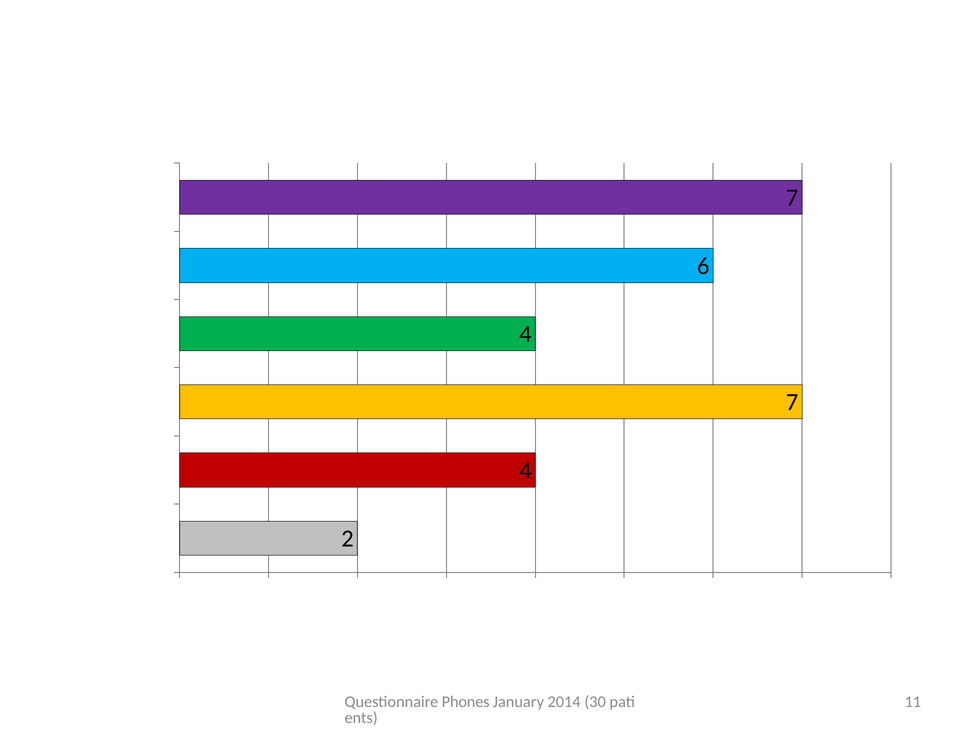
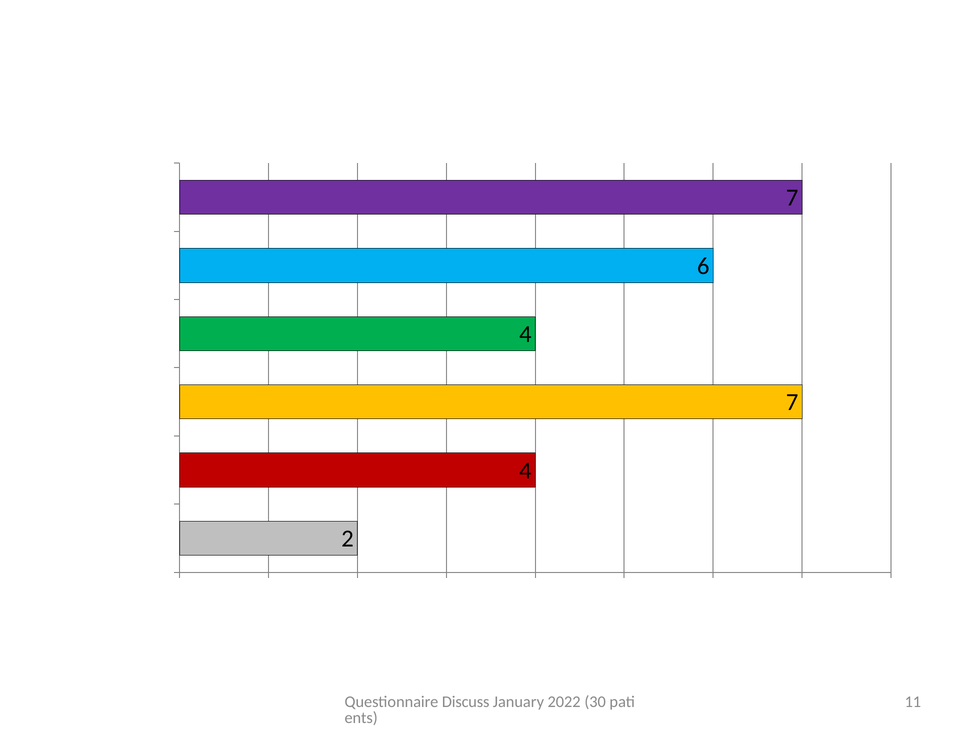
Phones: Phones -> Discuss (466, 702)
2014: 2014 -> 2022 (564, 702)
